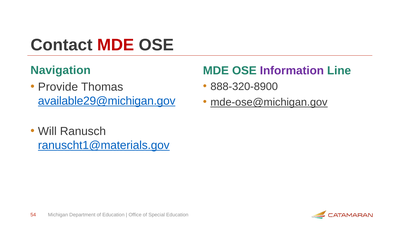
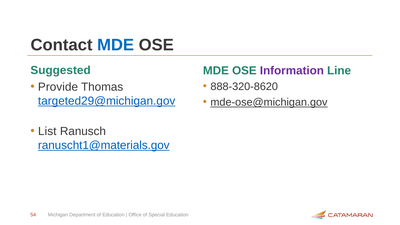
MDE colour: red -> blue (116, 45)
Navigation: Navigation -> Suggested (61, 70)
888-320-8900: 888-320-8900 -> 888-320-8620 (244, 87)
available29@michigan.gov: available29@michigan.gov -> targeted29@michigan.gov (107, 101)
Will: Will -> List (47, 131)
